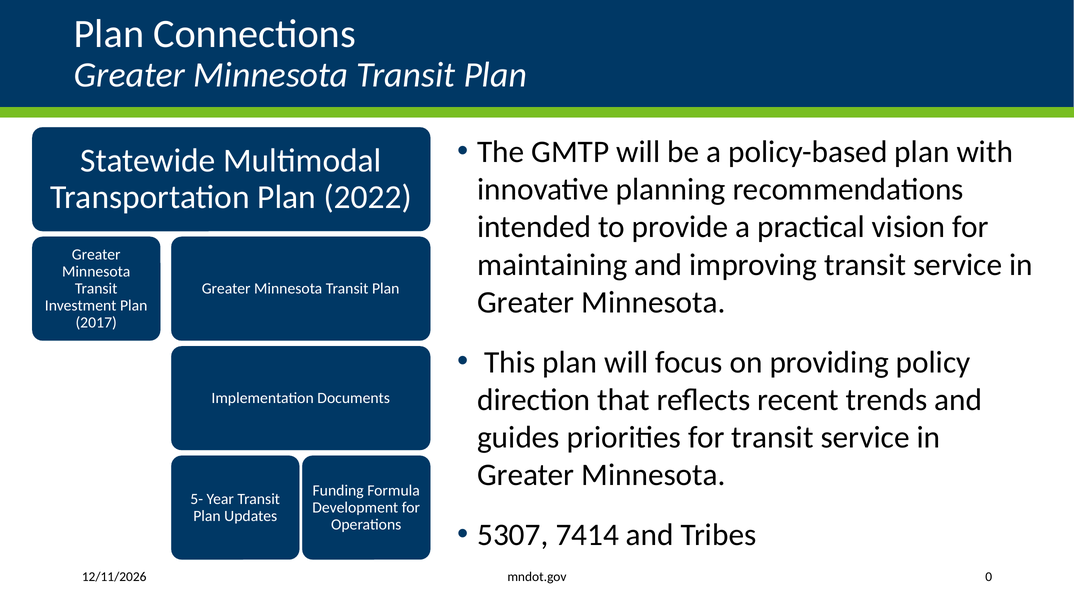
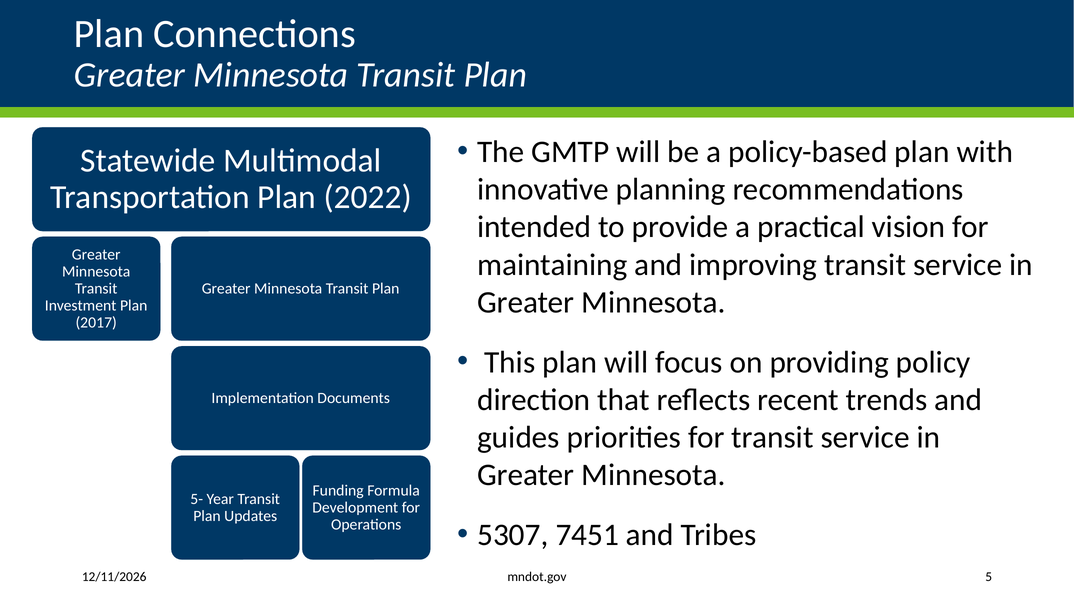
7414: 7414 -> 7451 (587, 535)
0: 0 -> 5 (989, 577)
